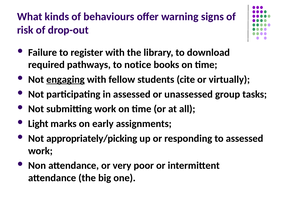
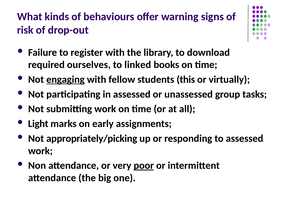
pathways: pathways -> ourselves (89, 65)
notice: notice -> linked (138, 65)
cite: cite -> this (186, 79)
poor underline: none -> present (144, 165)
